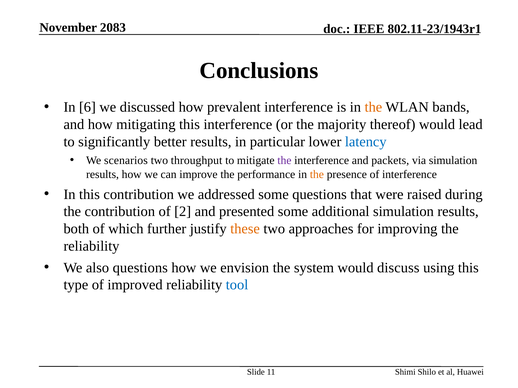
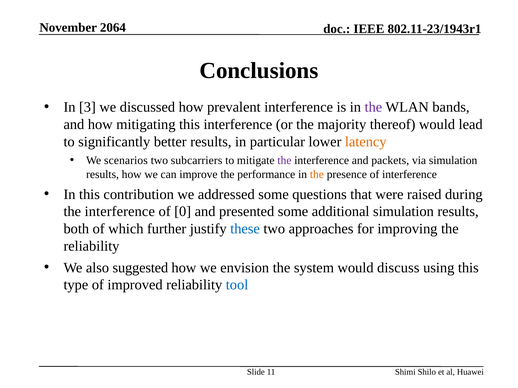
2083: 2083 -> 2064 (113, 27)
6: 6 -> 3 (87, 107)
the colour: orange -> purple (373, 107)
latency colour: blue -> orange (366, 142)
throughput: throughput -> subcarriers (197, 161)
contribution: contribution -> interference (120, 212)
2: 2 -> 0 (183, 212)
these colour: orange -> blue (245, 229)
also questions: questions -> suggested (140, 268)
